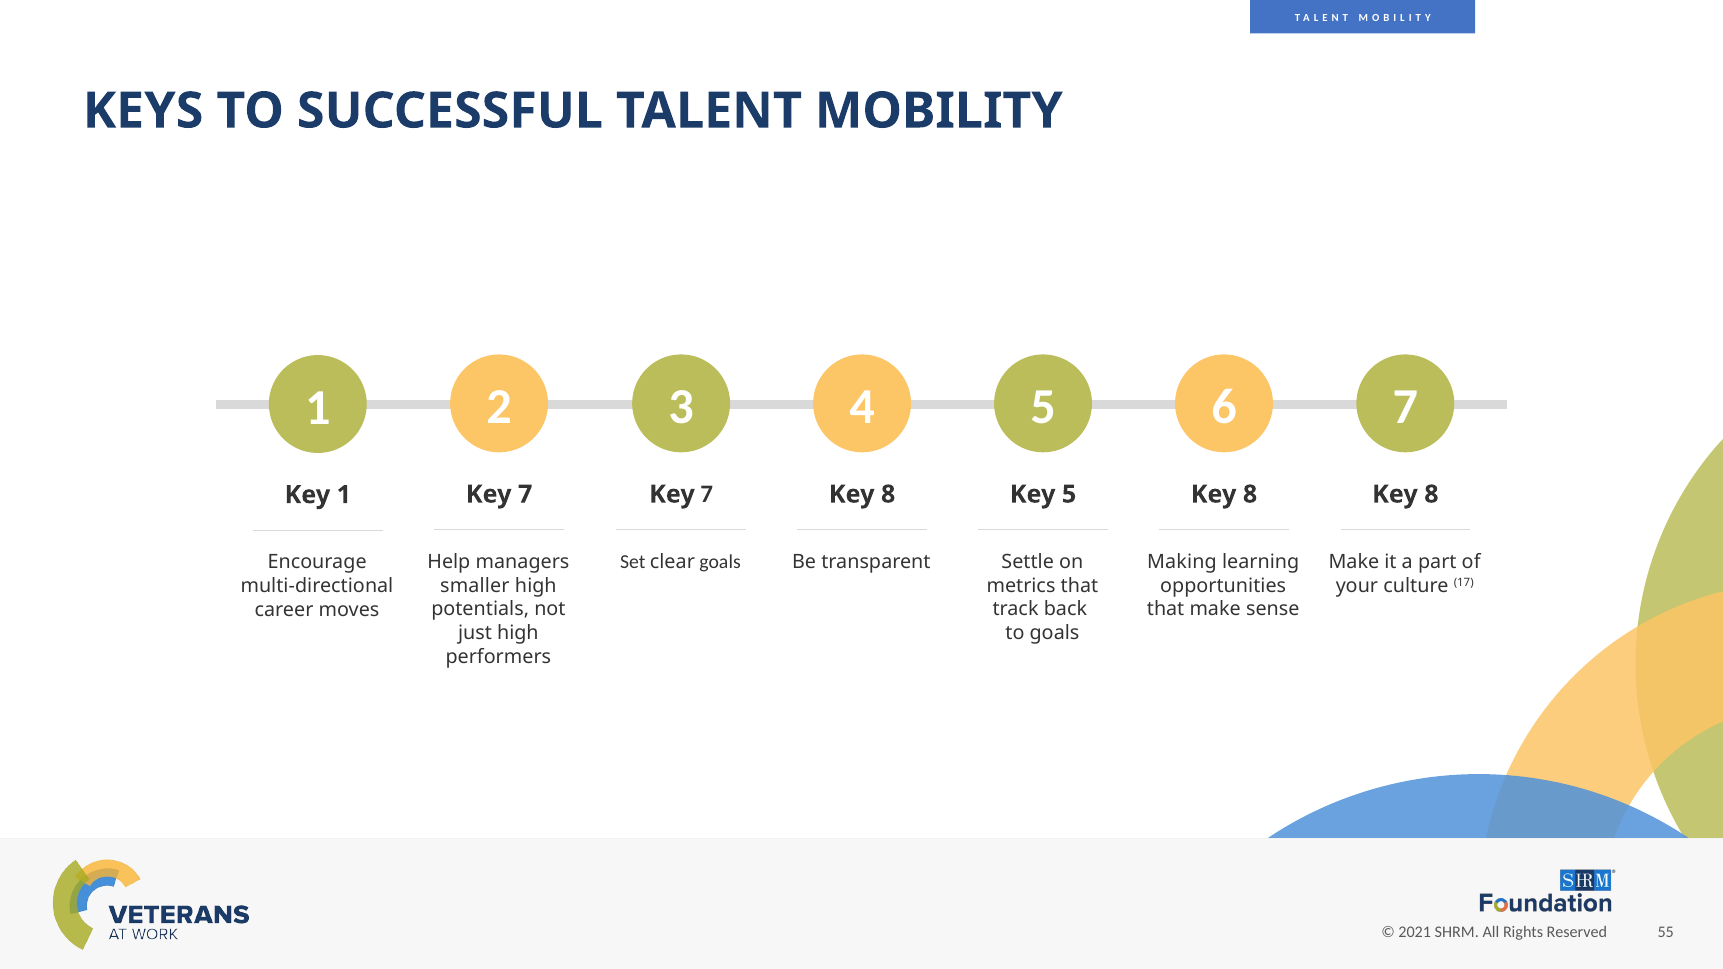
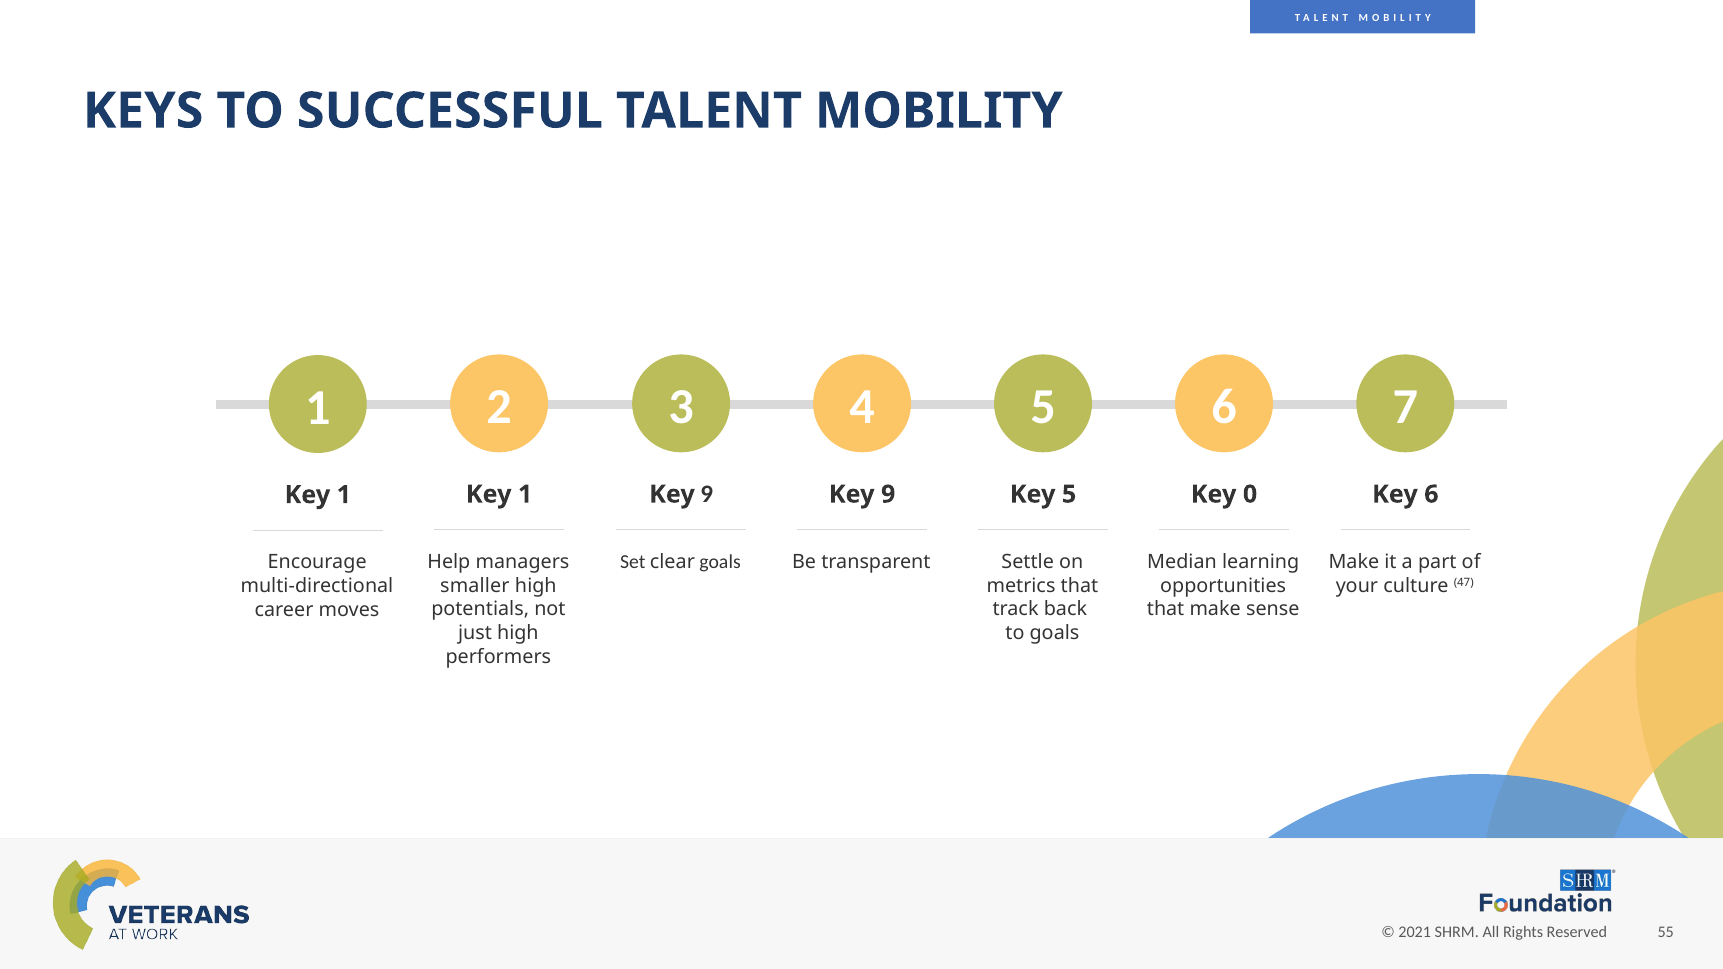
7: 7 -> 1 (525, 494)
7: 7 -> 9 (707, 494)
8: 8 -> 9 (888, 494)
8: 8 -> 0 (1250, 494)
8: 8 -> 6 (1431, 494)
Making: Making -> Median (1182, 562)
17: 17 -> 47 (1464, 582)
